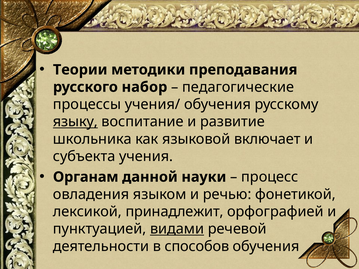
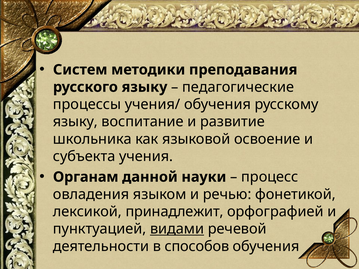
Теории: Теории -> Систем (80, 70)
русского набор: набор -> языку (145, 87)
языку underline: present -> none (75, 122)
включает: включает -> освоение (267, 139)
